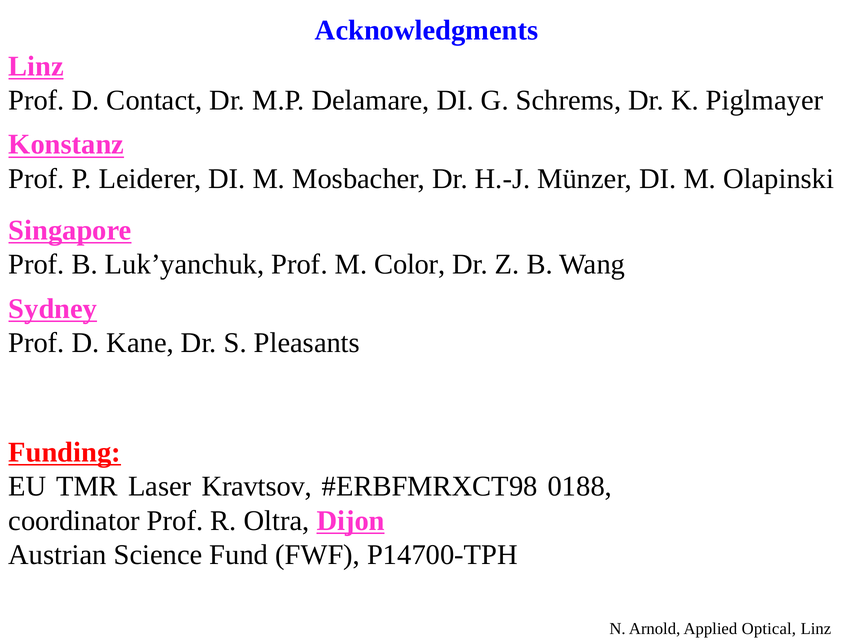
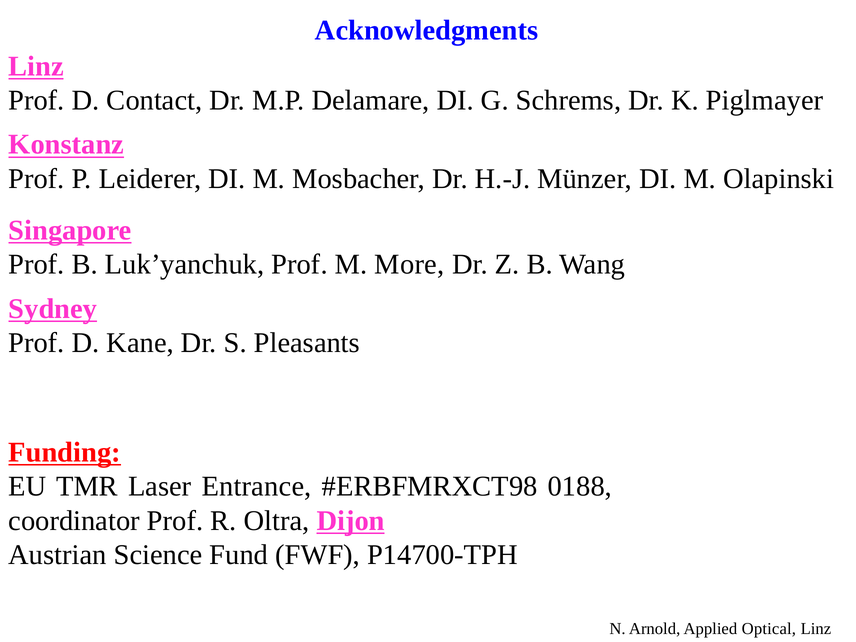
Color: Color -> More (410, 264)
Kravtsov: Kravtsov -> Entrance (257, 486)
